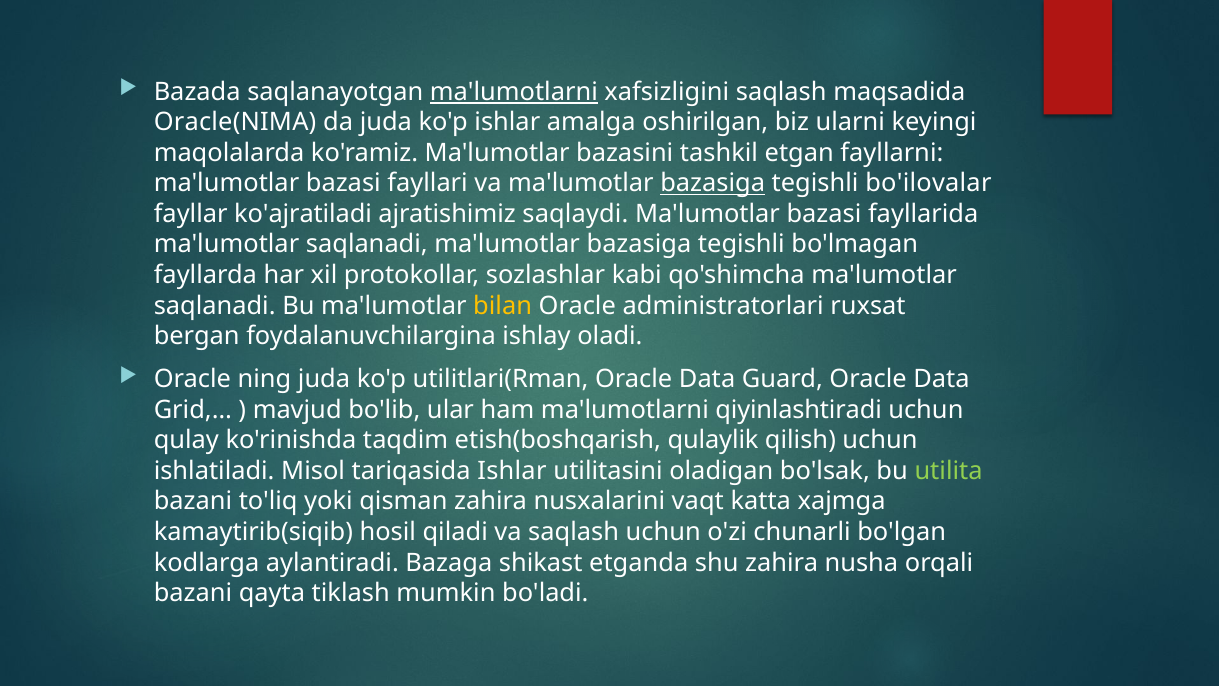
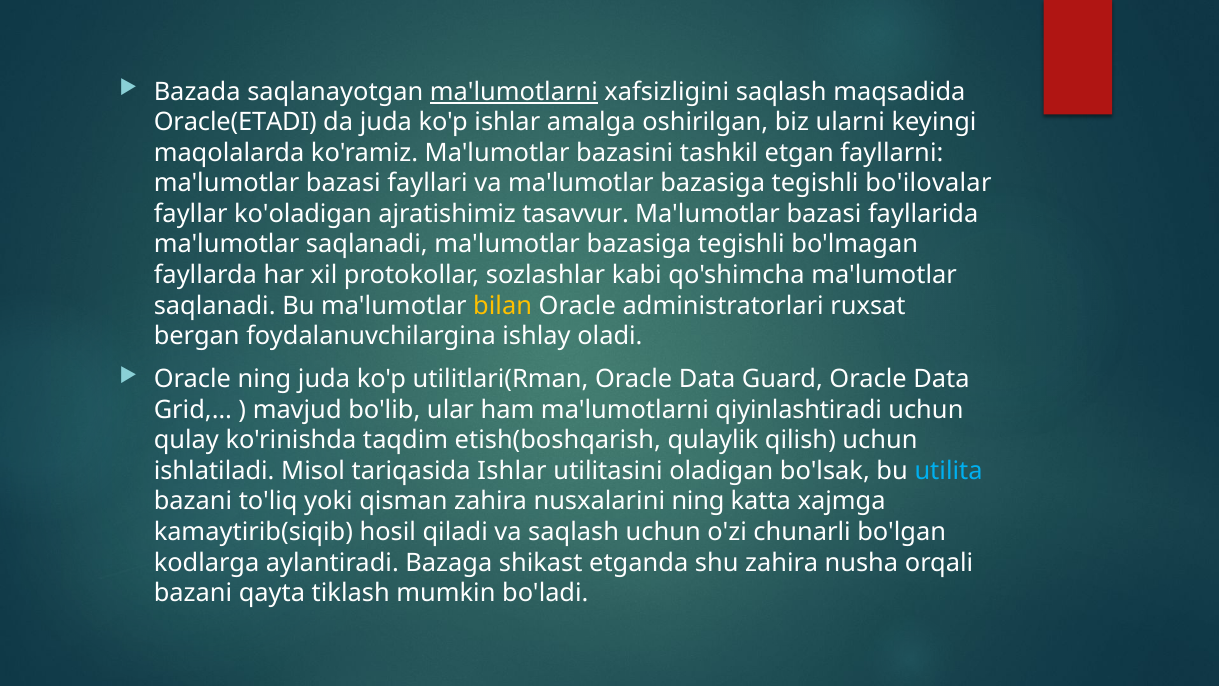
Oracle(NIMA: Oracle(NIMA -> Oracle(ETADI (235, 122)
bazasiga underline: present -> none (713, 183)
ko'ajratiladi: ko'ajratiladi -> ko'oladigan (303, 214)
saqlaydi: saqlaydi -> tasavvur (576, 214)
utilita colour: light green -> light blue (949, 471)
nusxalarini vaqt: vaqt -> ning (698, 501)
